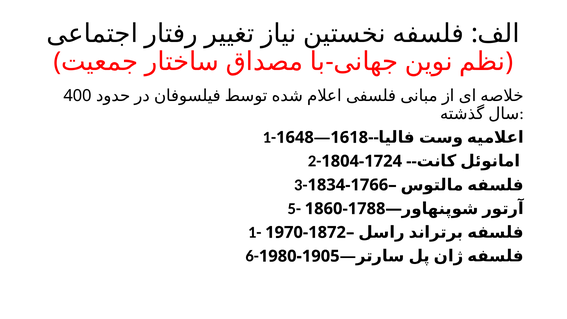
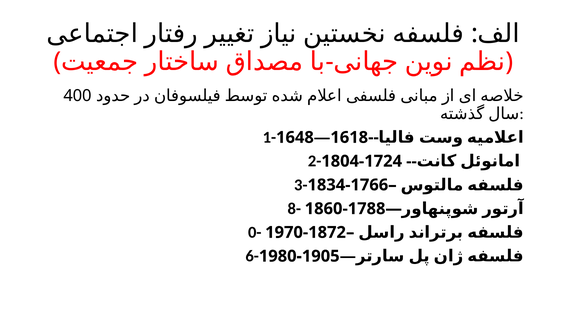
5-: 5- -> 8- (294, 209)
1-: 1- -> 0- (255, 232)
